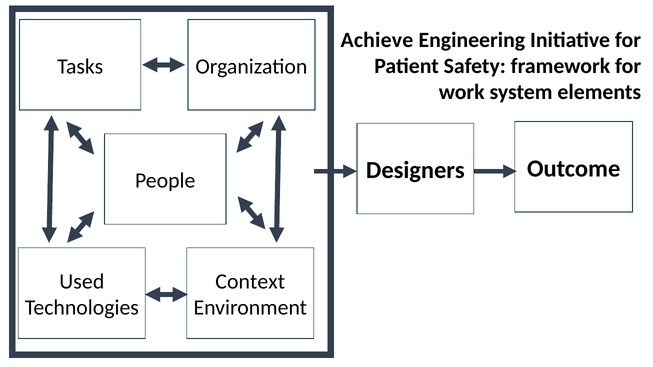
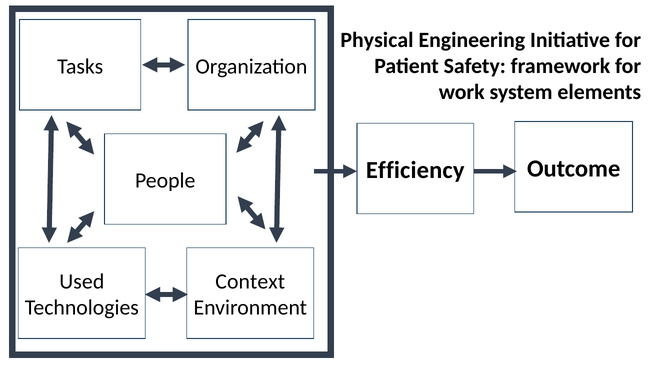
Achieve: Achieve -> Physical (377, 40)
Designers: Designers -> Efficiency (415, 170)
